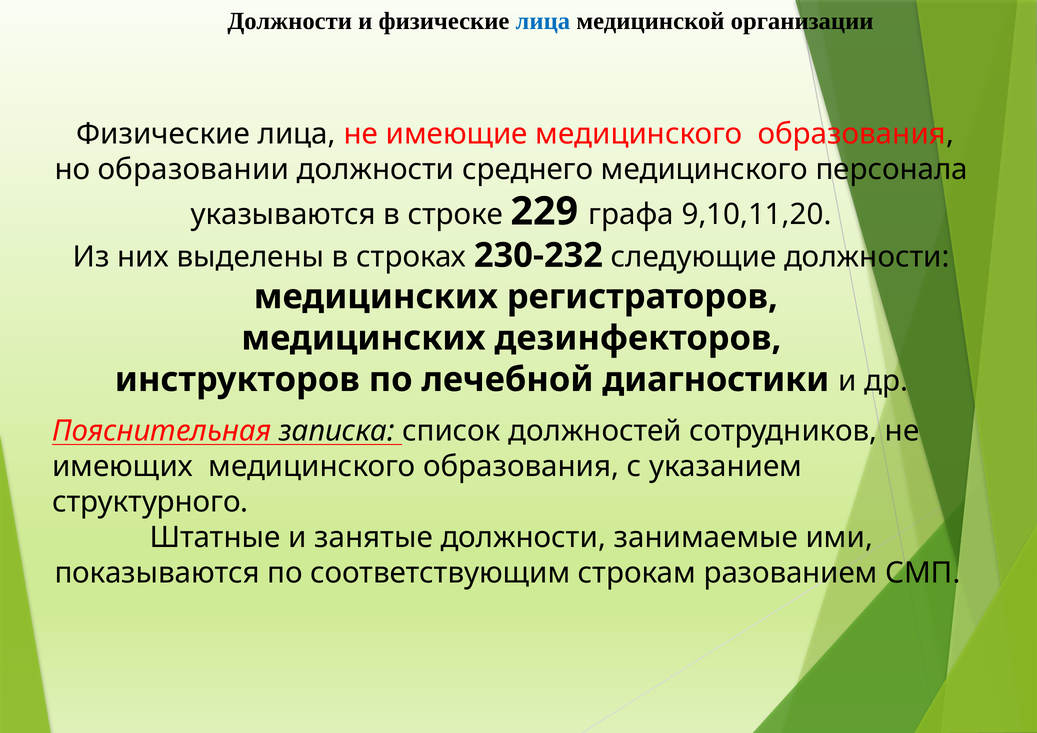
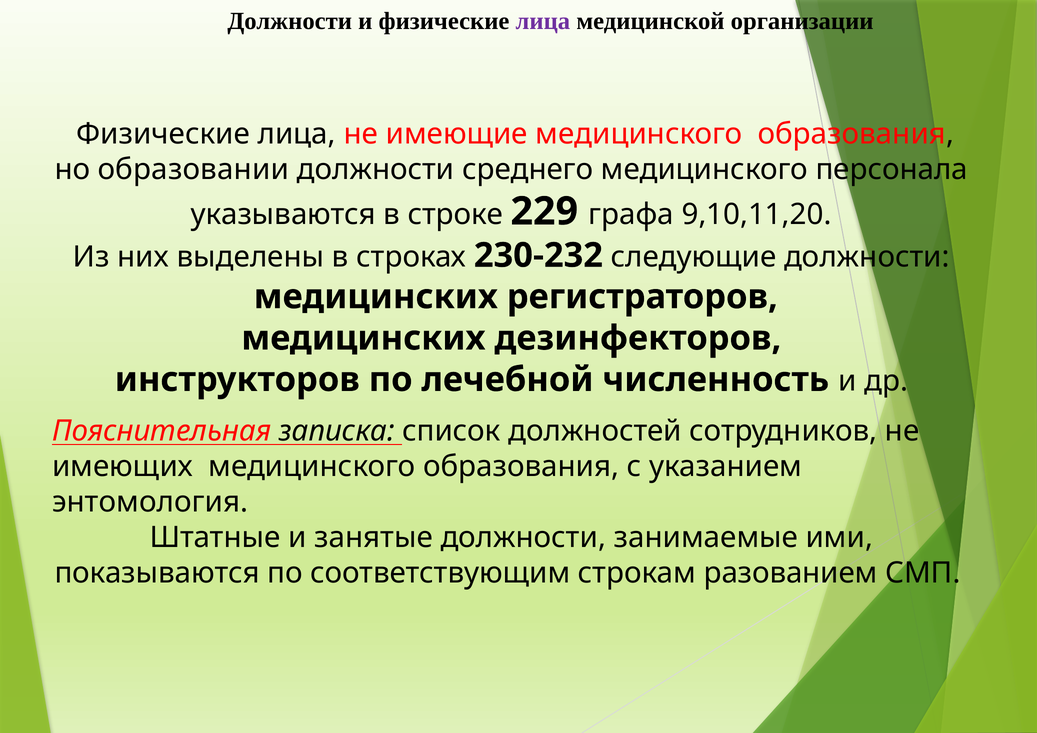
лица colour: blue -> purple (543, 21)
диагностики: диагностики -> численность (716, 380)
структурного: структурного -> энтомология (150, 502)
